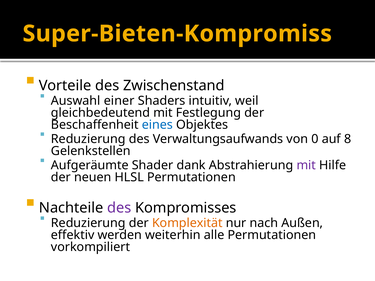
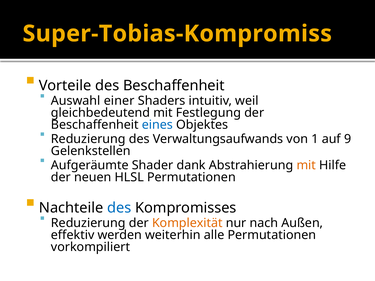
Super-Bieten-Kompromiss: Super-Bieten-Kompromiss -> Super-Tobias-Kompromiss (177, 34)
des Zwischenstand: Zwischenstand -> Beschaffenheit (174, 86)
0: 0 -> 1 (315, 139)
8: 8 -> 9 (348, 139)
mit colour: purple -> orange (306, 165)
des colour: purple -> blue (119, 208)
